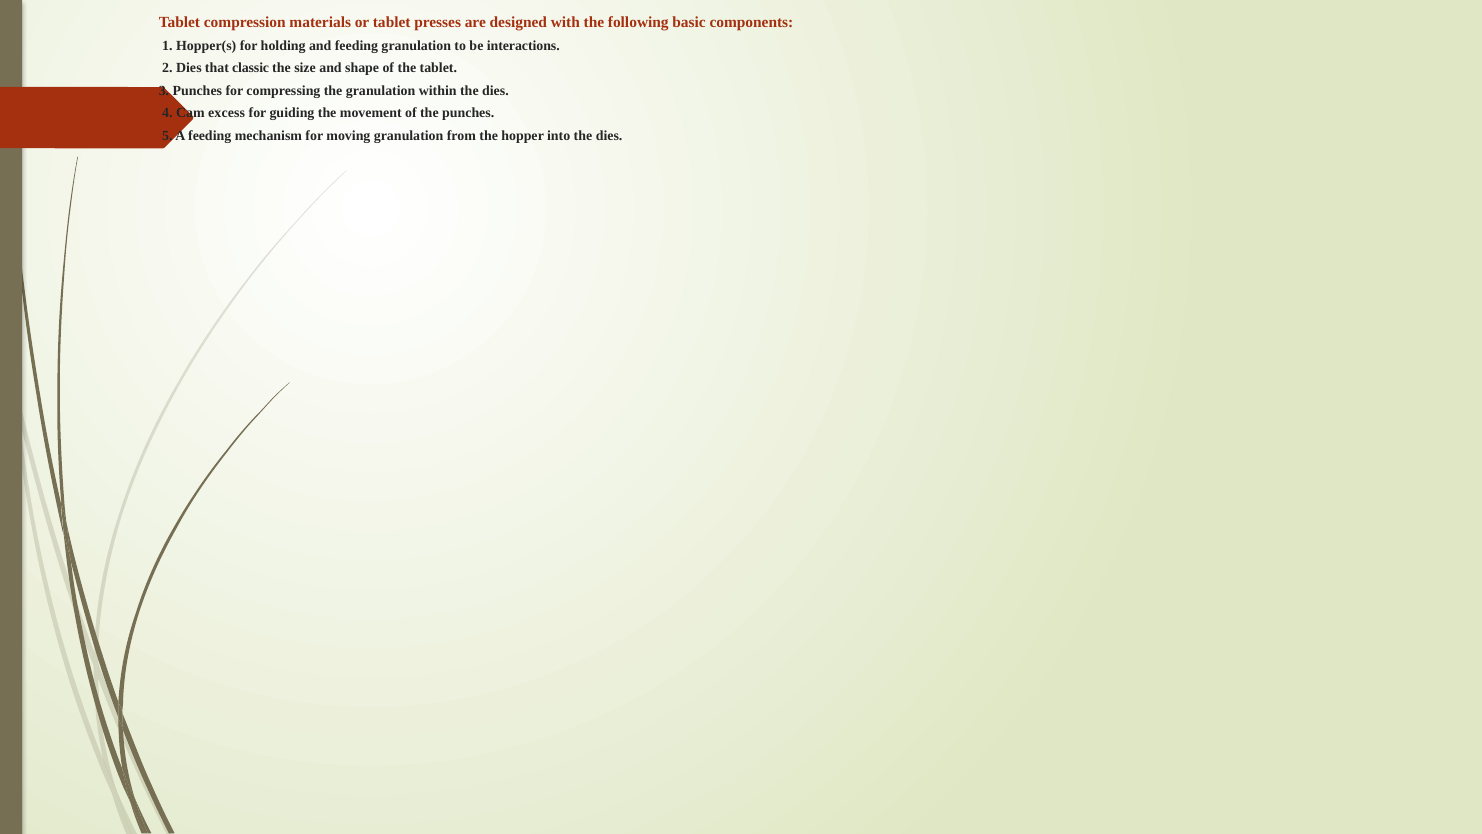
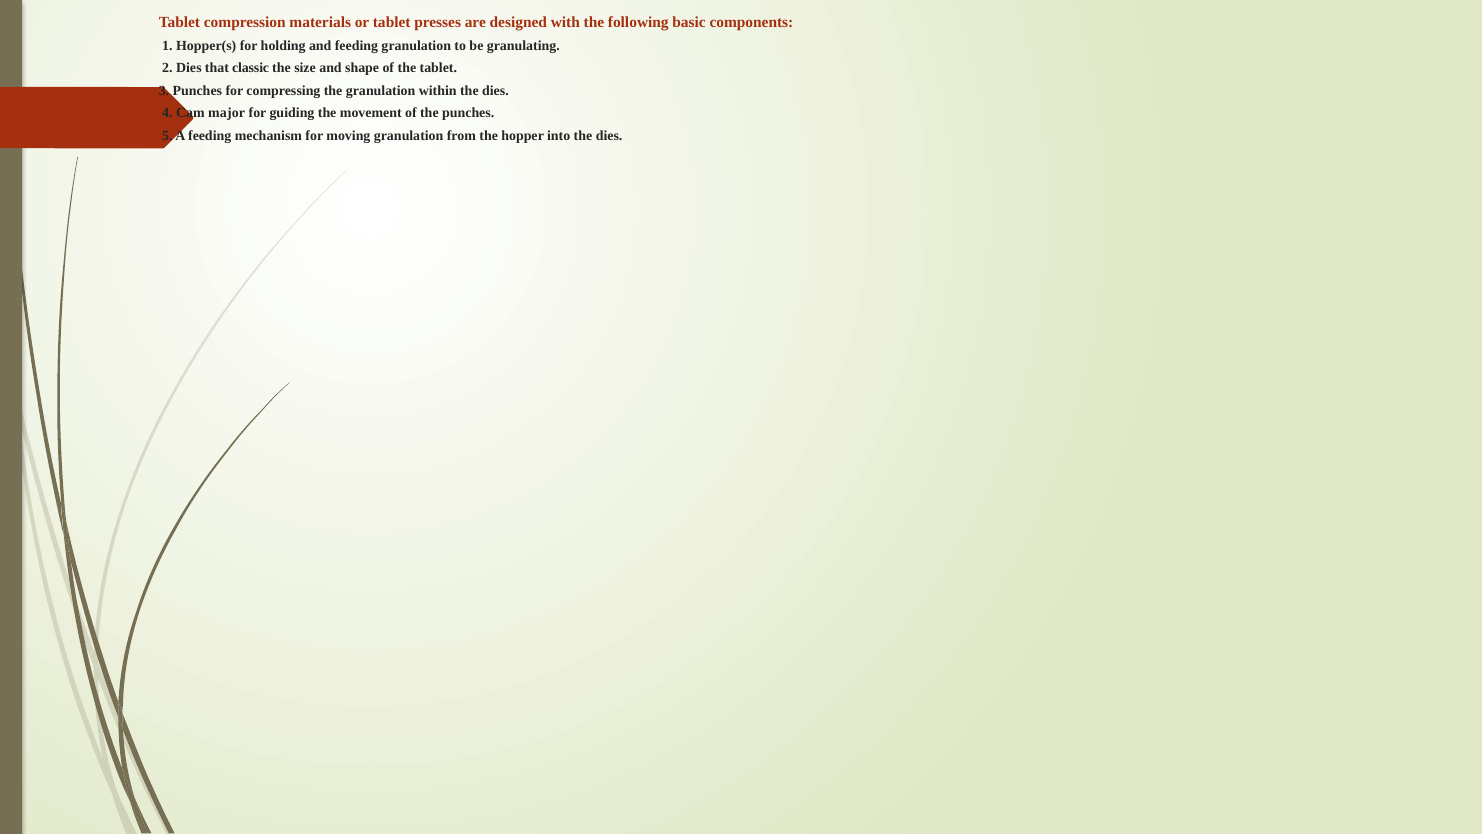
interactions: interactions -> granulating (523, 46)
excess: excess -> major (227, 113)
